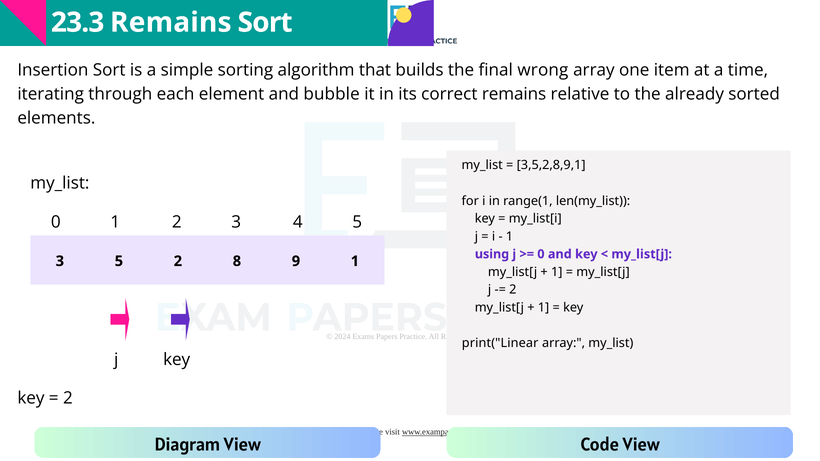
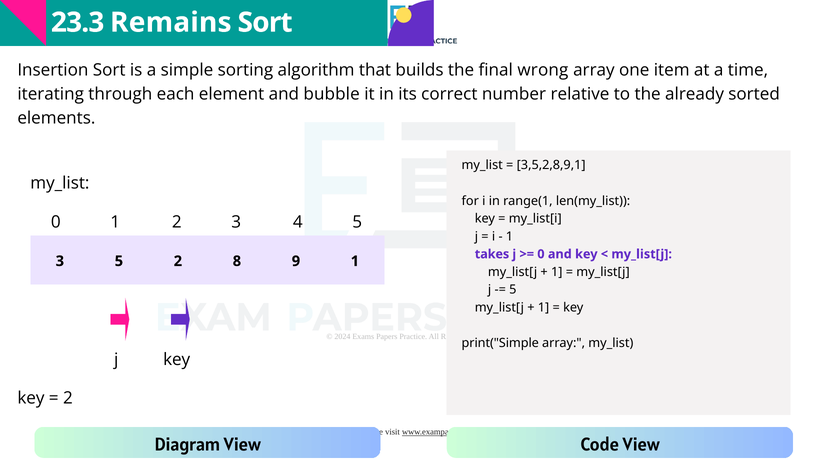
correct remains: remains -> number (514, 94)
using: using -> takes (492, 254)
2: 2 -> 5 (513, 290)
print("Linear: print("Linear -> print("Simple (500, 343)
